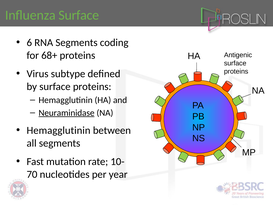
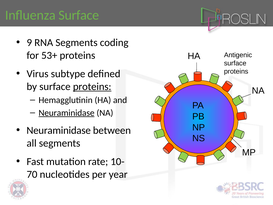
6: 6 -> 9 (29, 43)
68+: 68+ -> 53+ (49, 55)
proteins underline: none -> present (92, 86)
Hemagglutinin: Hemagglutinin -> Neuraminidase (59, 130)
